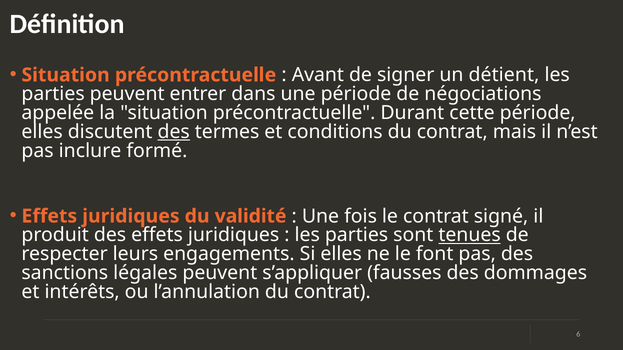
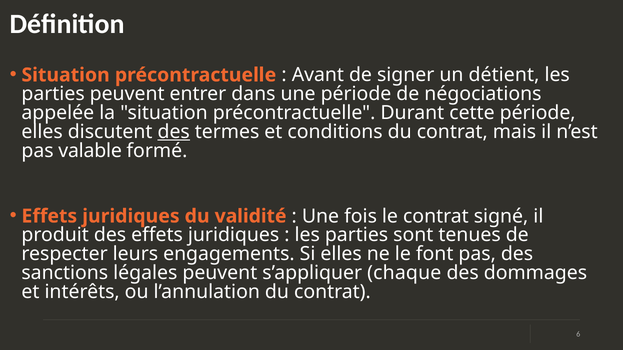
inclure: inclure -> valable (90, 151)
tenues underline: present -> none (470, 235)
fausses: fausses -> chaque (404, 273)
